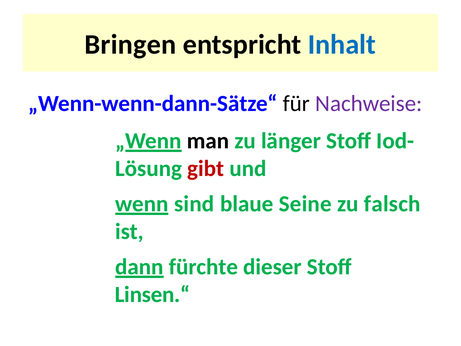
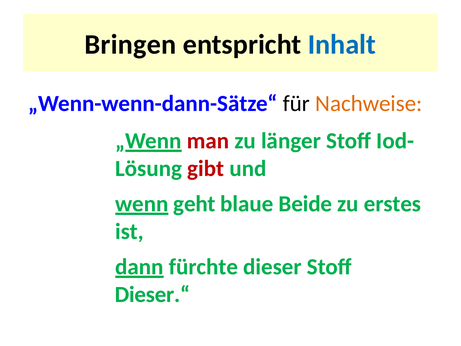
Nachweise colour: purple -> orange (369, 103)
man colour: black -> red (208, 141)
sind: sind -> geht (194, 204)
Seine: Seine -> Beide (305, 204)
falsch: falsch -> erstes (392, 204)
Linsen.“: Linsen.“ -> Dieser.“ (152, 294)
